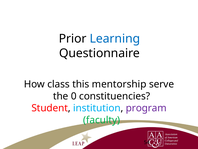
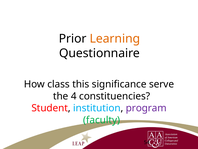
Learning colour: blue -> orange (115, 38)
mentorship: mentorship -> significance (119, 84)
0: 0 -> 4 (74, 96)
